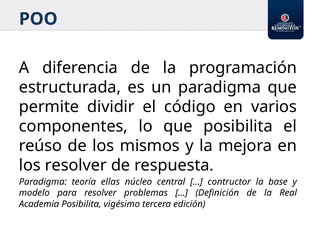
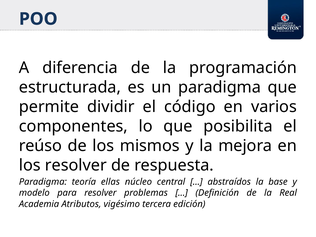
contructor: contructor -> abstraídos (229, 182)
Academia Posibilita: Posibilita -> Atributos (81, 204)
